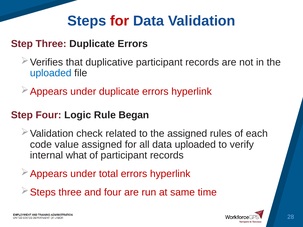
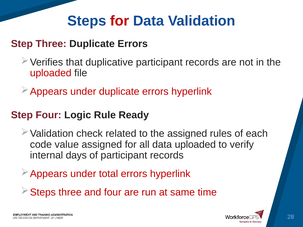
uploaded colour: blue -> red (51, 73)
Began: Began -> Ready (134, 115)
what: what -> days (76, 156)
